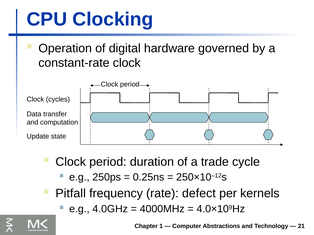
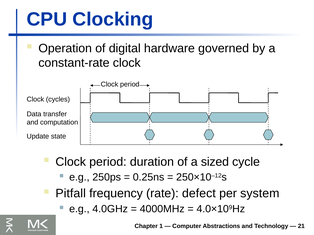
trade: trade -> sized (215, 162)
kernels: kernels -> system (260, 194)
